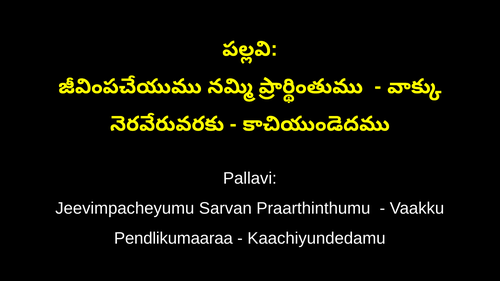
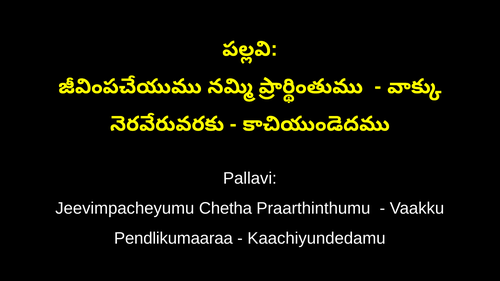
Sarvan: Sarvan -> Chetha (225, 209)
